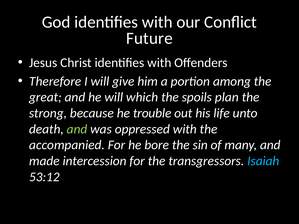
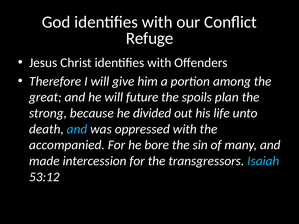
Future: Future -> Refuge (150, 38)
which: which -> future (142, 97)
trouble: trouble -> divided (152, 113)
and colour: light green -> light blue (77, 129)
